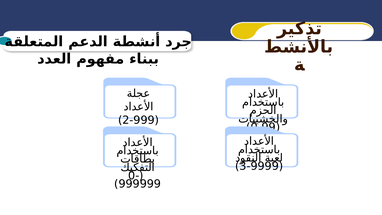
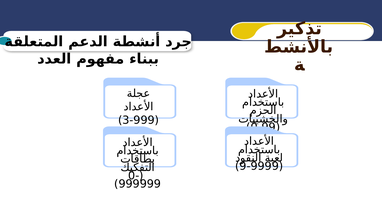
2-999: 2-999 -> 3-999 (139, 120)
3-9999: 3-9999 -> 9-9999 (259, 166)
